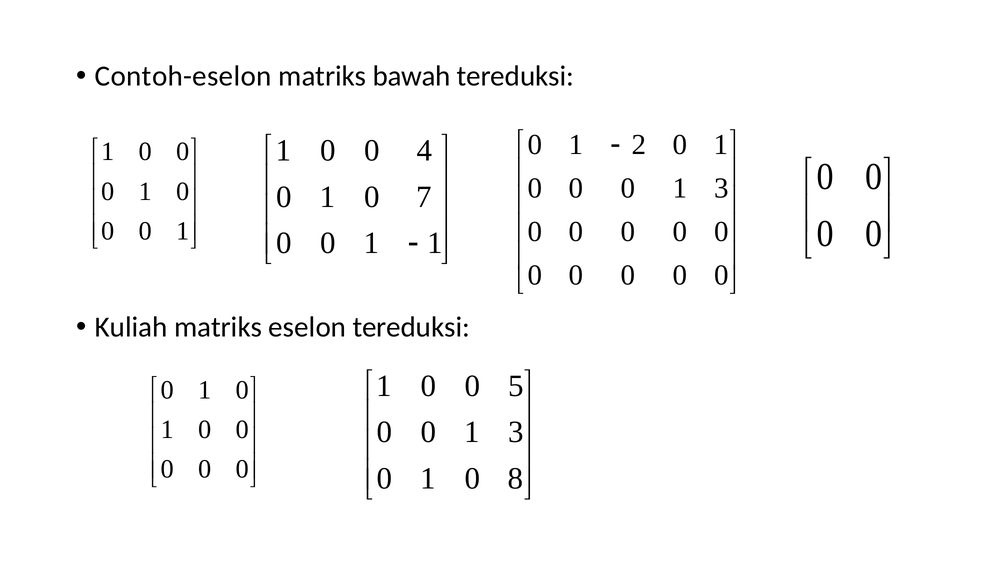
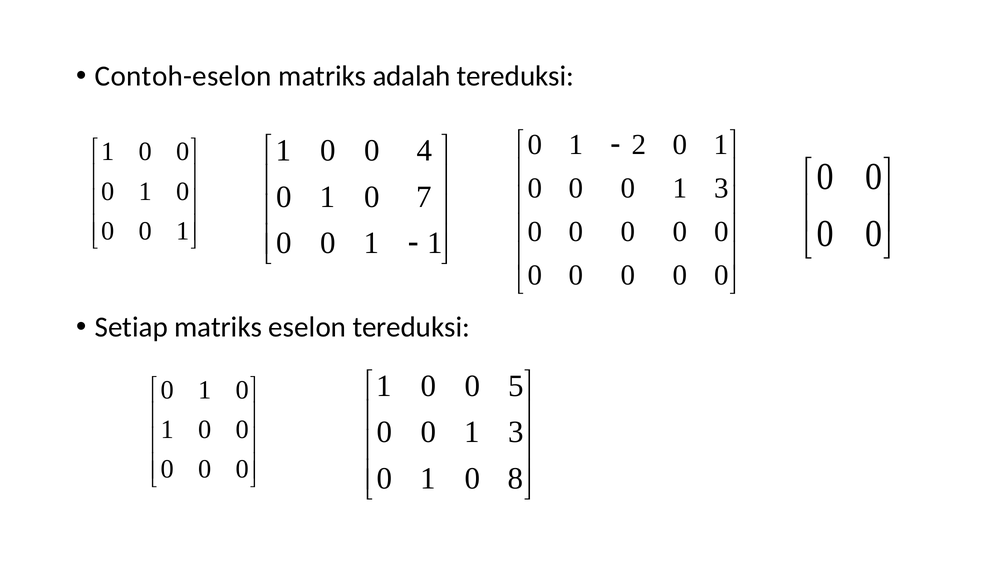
bawah: bawah -> adalah (412, 76)
Kuliah: Kuliah -> Setiap (131, 327)
